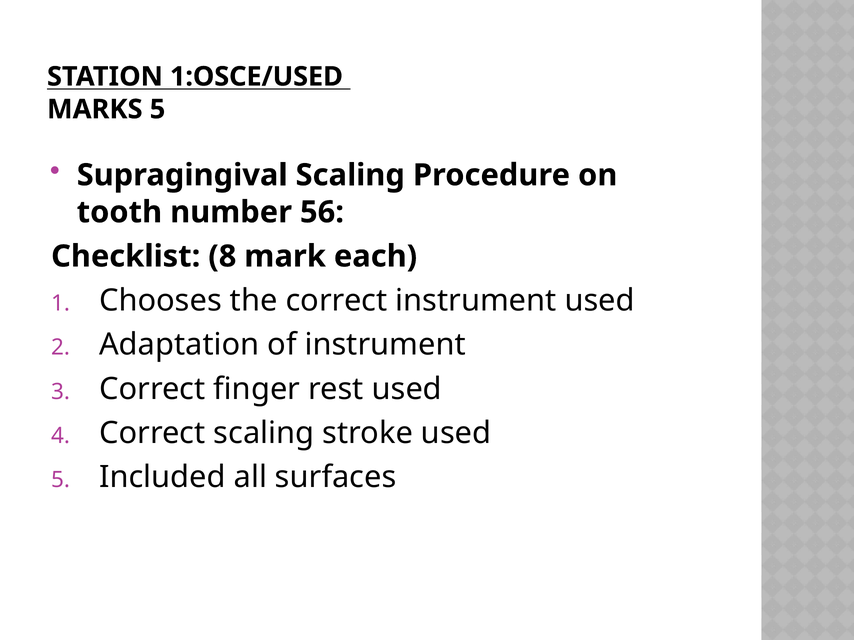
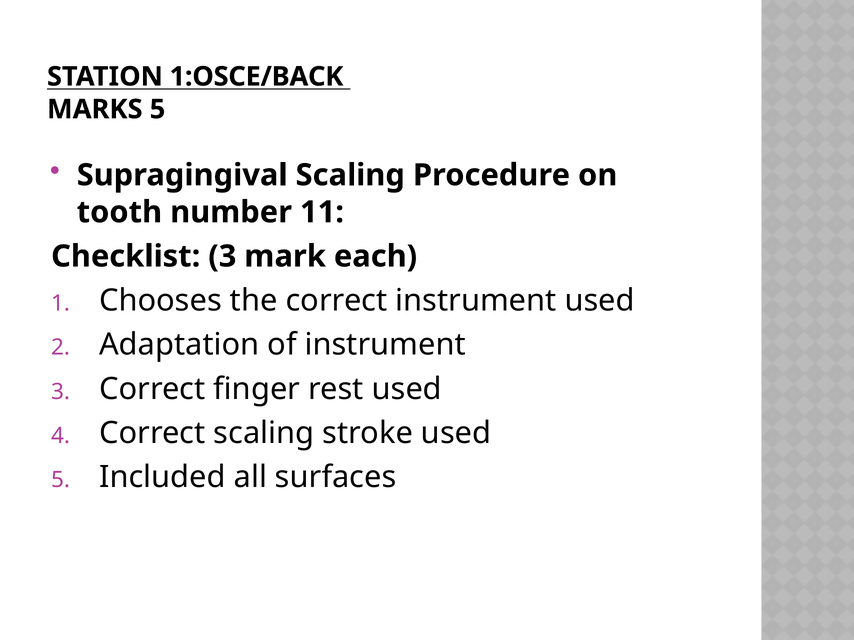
1:OSCE/USED: 1:OSCE/USED -> 1:OSCE/BACK (256, 77)
56: 56 -> 11 (322, 212)
Checklist 8: 8 -> 3 (222, 257)
